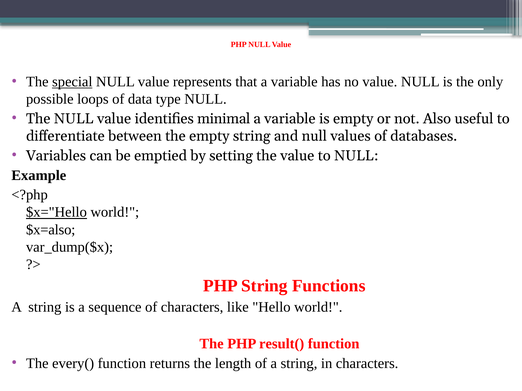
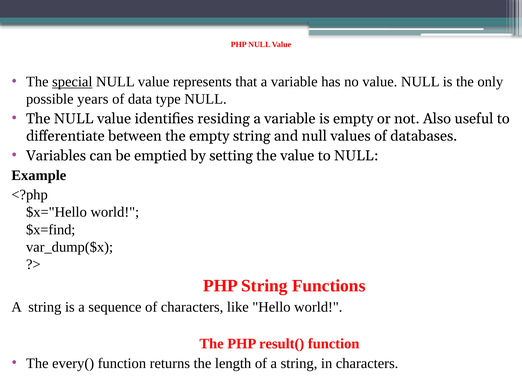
loops: loops -> years (93, 99)
minimal: minimal -> residing (224, 119)
$x="Hello underline: present -> none (56, 212)
$x=also: $x=also -> $x=find (51, 230)
